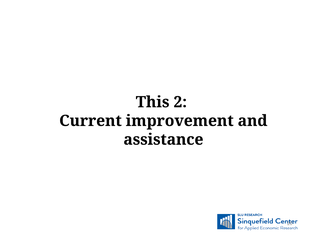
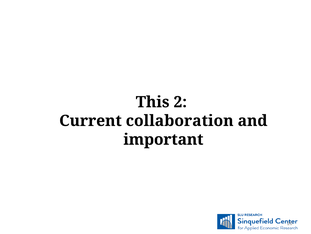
improvement: improvement -> collaboration (180, 120)
assistance: assistance -> important (163, 139)
